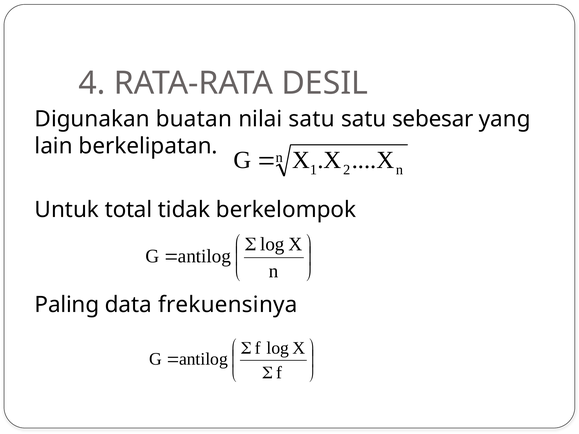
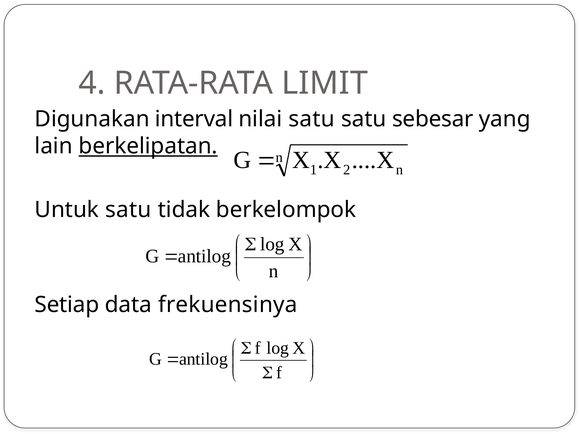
DESIL: DESIL -> LIMIT (325, 83)
buatan: buatan -> interval (194, 119)
berkelipatan underline: none -> present (148, 146)
Untuk total: total -> satu (128, 210)
Paling: Paling -> Setiap (67, 305)
